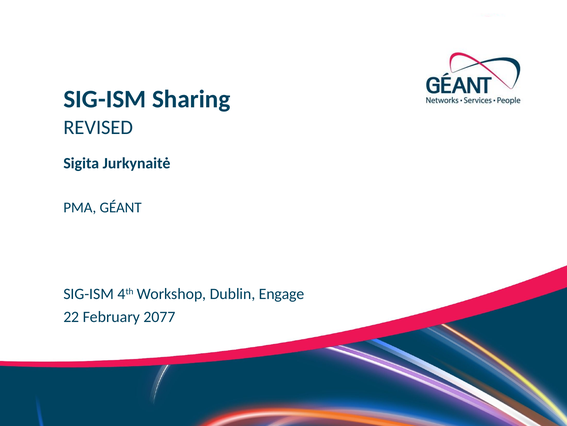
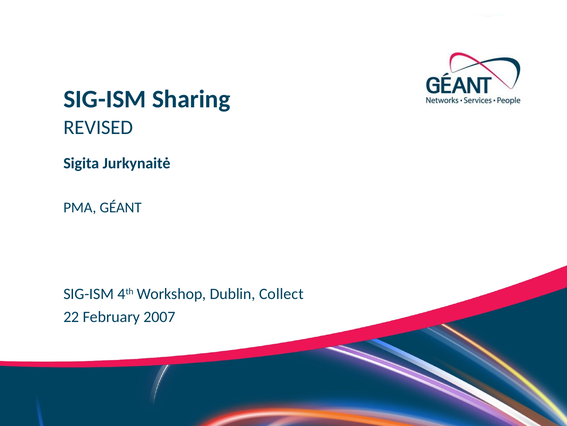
Engage: Engage -> Collect (281, 294)
2077: 2077 -> 2007 (160, 316)
